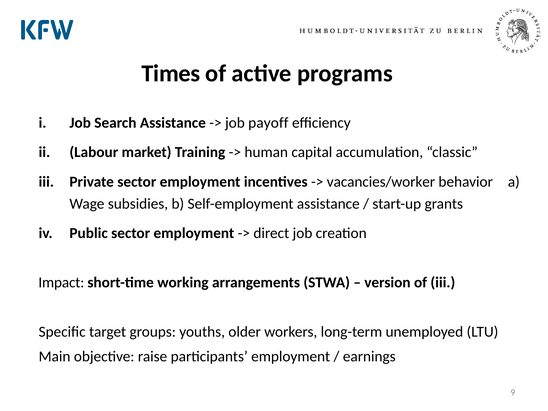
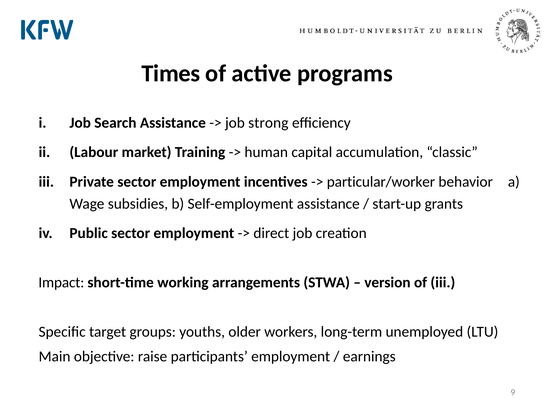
payoff: payoff -> strong (268, 123)
vacancies/worker: vacancies/worker -> particular/worker (381, 182)
